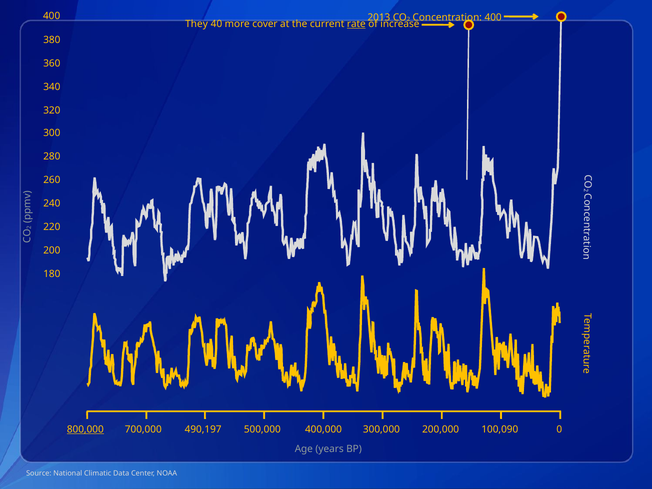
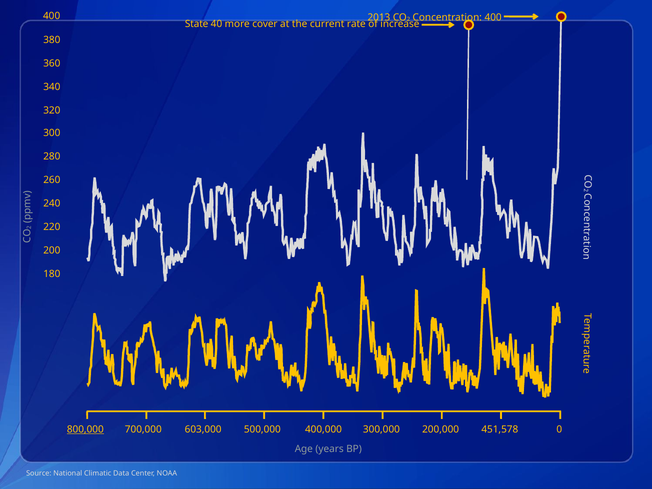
They: They -> State (197, 24)
rate underline: present -> none (356, 24)
490,197: 490,197 -> 603,000 (203, 429)
100,090: 100,090 -> 451,578 (500, 429)
